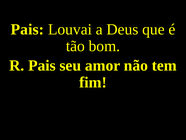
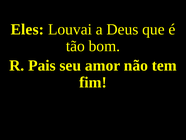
Pais: Pais -> Eles (27, 29)
